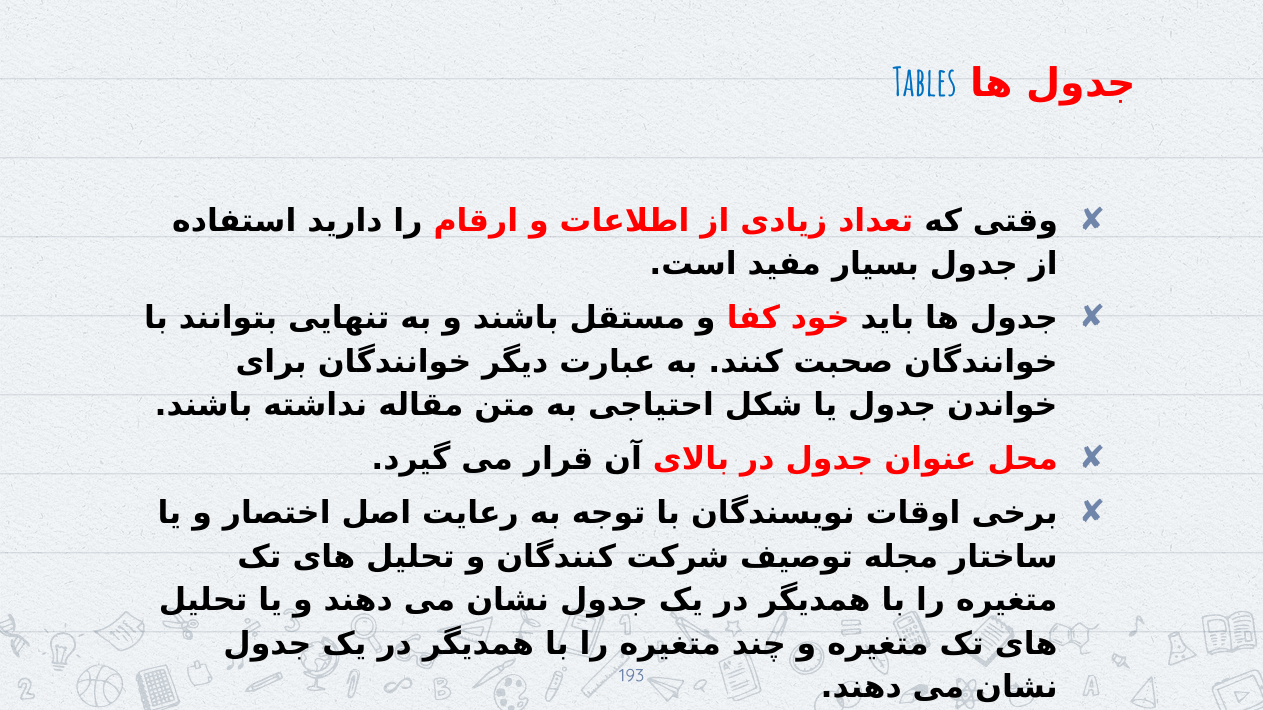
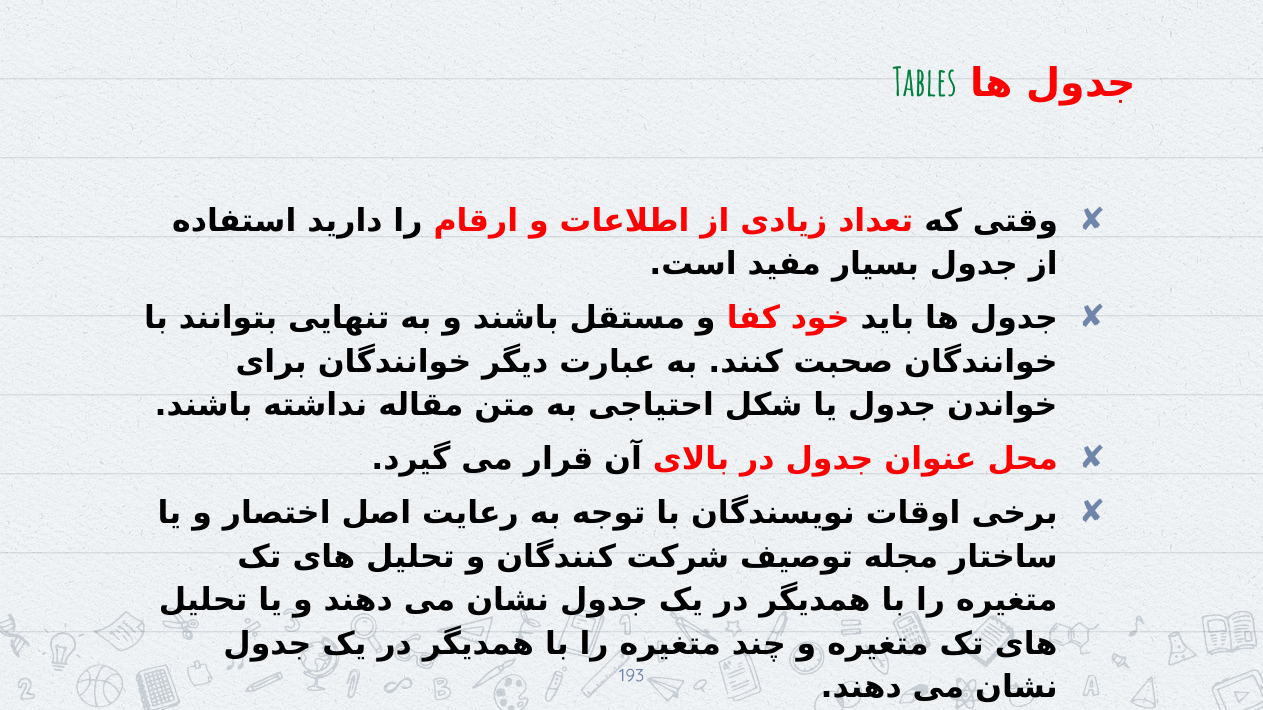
Tables colour: blue -> green (925, 84)
